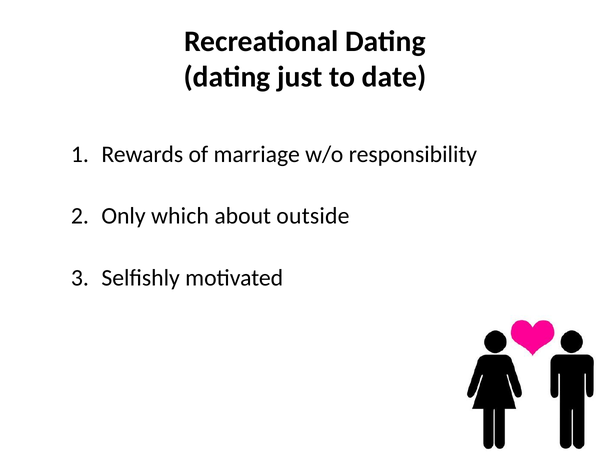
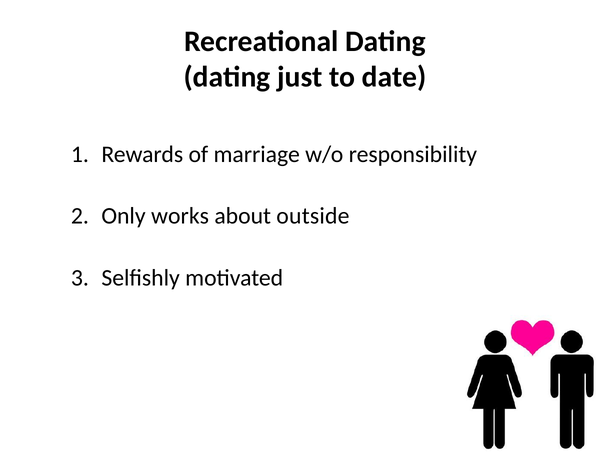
which: which -> works (180, 216)
